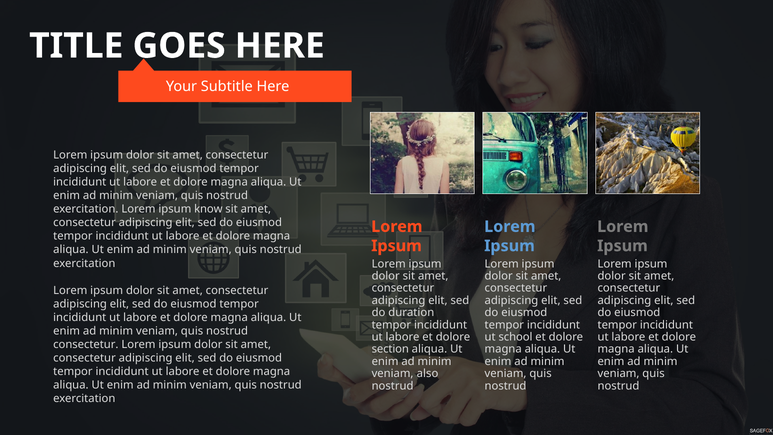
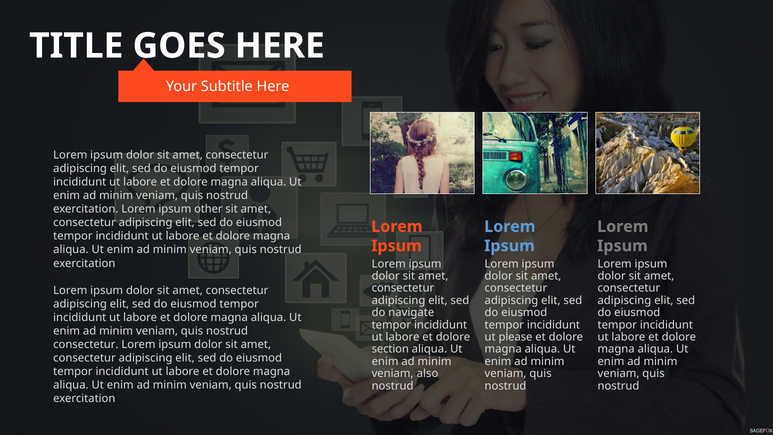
know: know -> other (208, 209)
duration: duration -> navigate (411, 312)
school: school -> please (516, 337)
